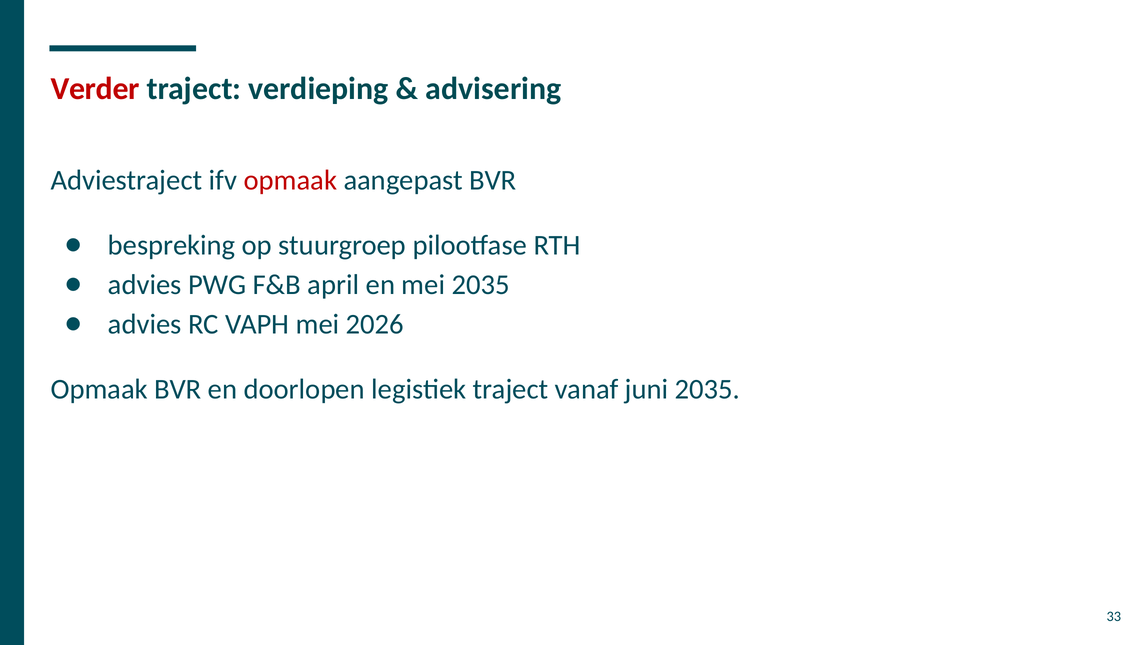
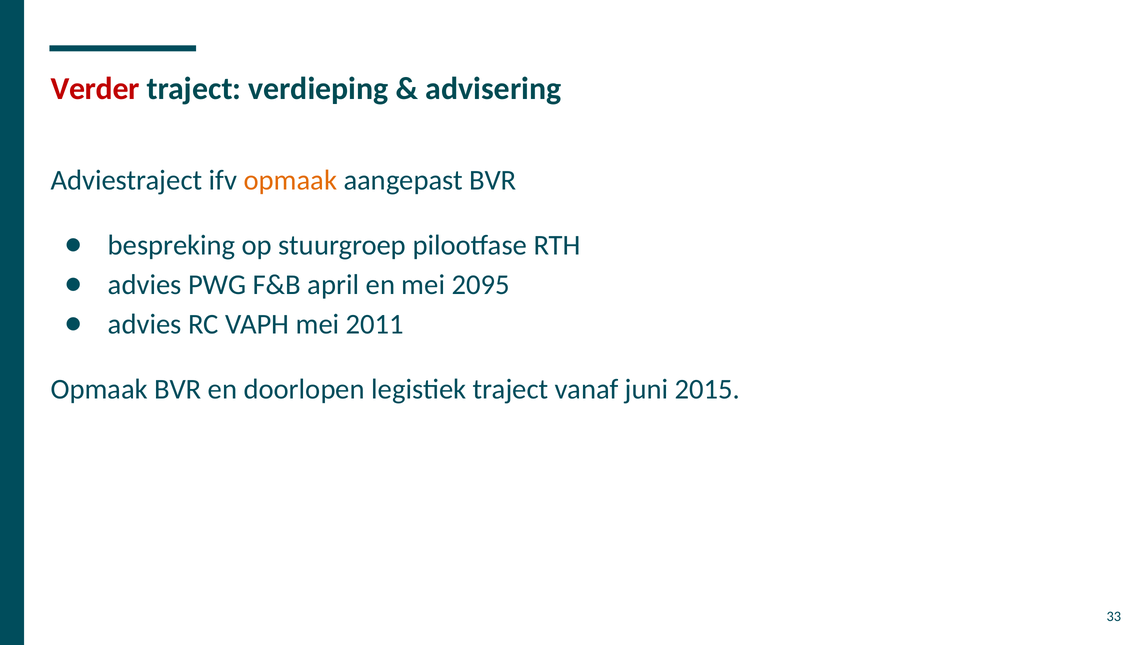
opmaak colour: red -> orange (290, 180)
mei 2035: 2035 -> 2095 (481, 285)
2026: 2026 -> 2011 (375, 325)
juni 2035: 2035 -> 2015 (707, 390)
